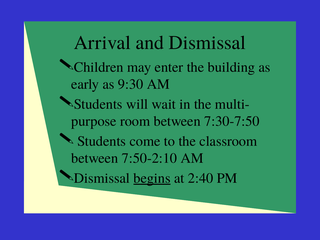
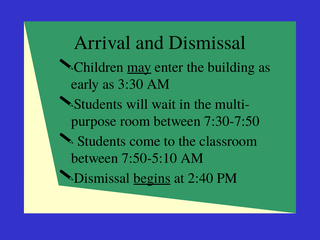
may underline: none -> present (139, 67)
9:30: 9:30 -> 3:30 (131, 84)
7:50-2:10: 7:50-2:10 -> 7:50-5:10 (149, 158)
